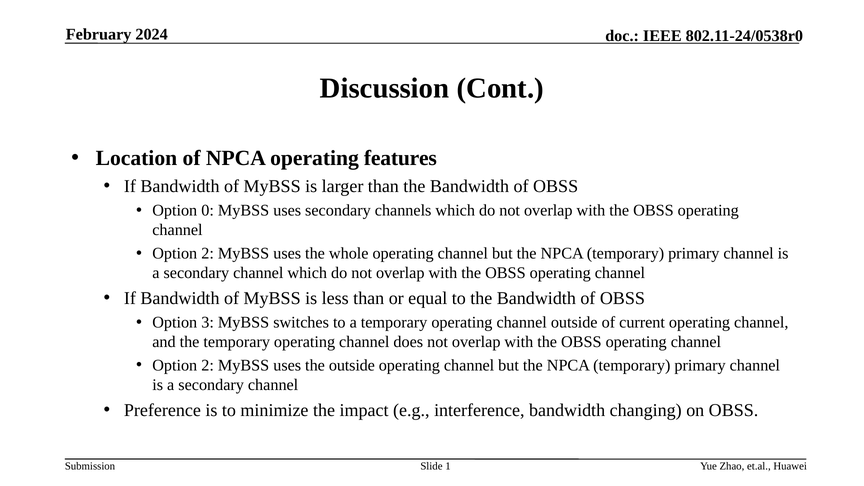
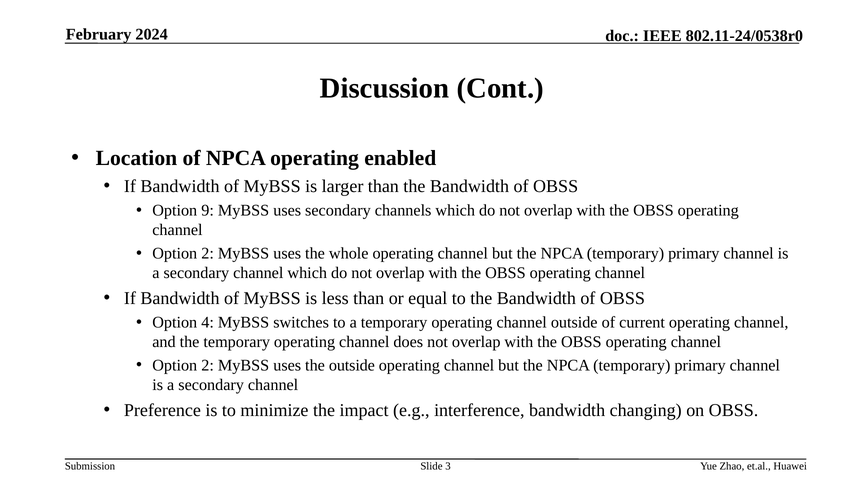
features: features -> enabled (400, 158)
0: 0 -> 9 (208, 211)
3: 3 -> 4 (208, 323)
1: 1 -> 3 (448, 466)
